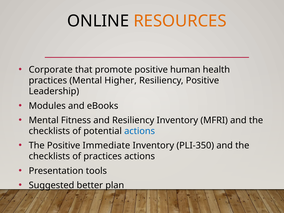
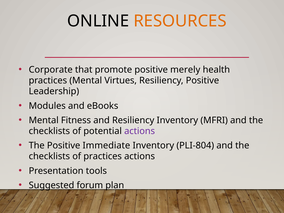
human: human -> merely (185, 70)
Higher: Higher -> Virtues (121, 80)
actions colour: blue -> purple (140, 131)
PLI-350: PLI-350 -> PLI-804 (195, 145)
better: better -> forum (90, 185)
